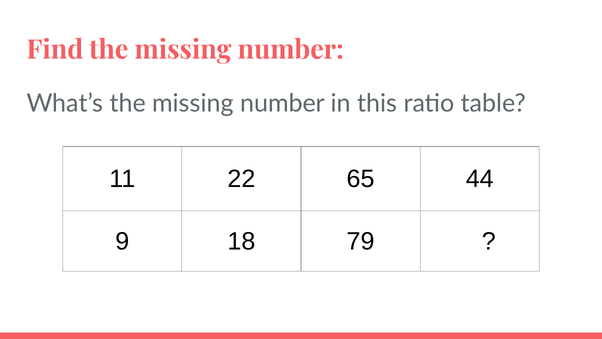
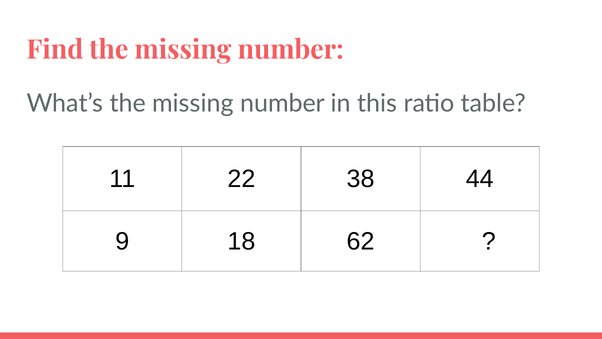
65: 65 -> 38 (361, 179)
79: 79 -> 62 (361, 241)
